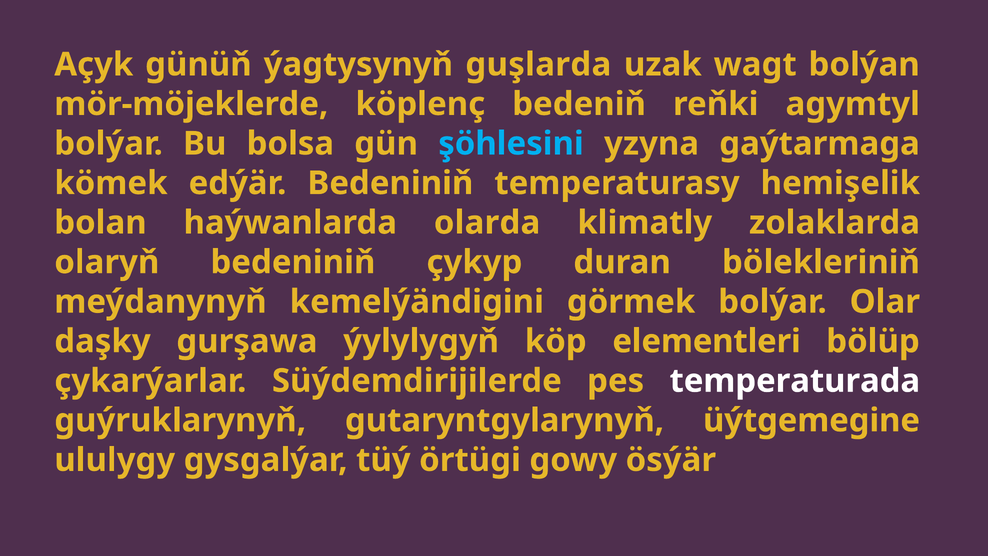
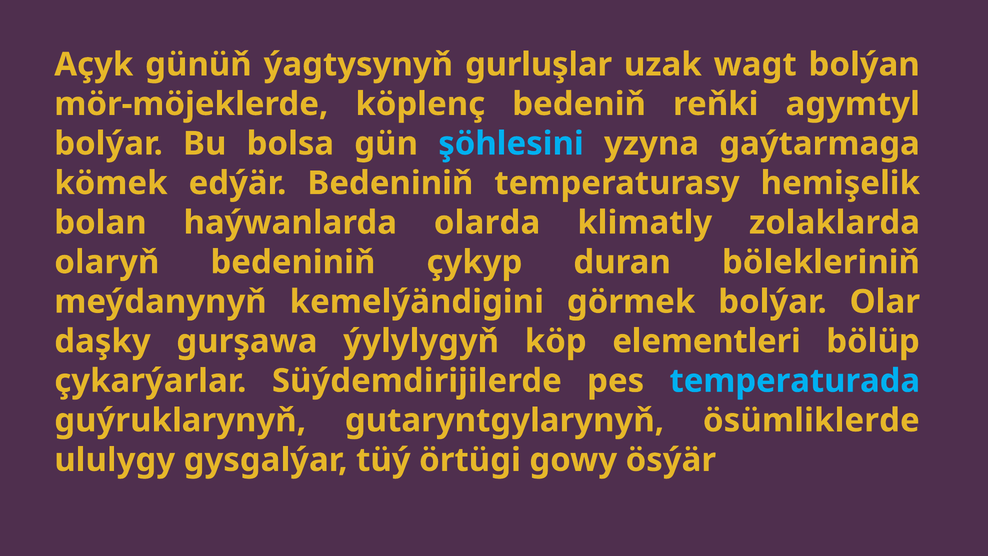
guşlarda: guşlarda -> gurluşlar (539, 65)
temperaturada colour: white -> light blue (795, 381)
üýtgemegine: üýtgemegine -> ösümliklerde (811, 420)
